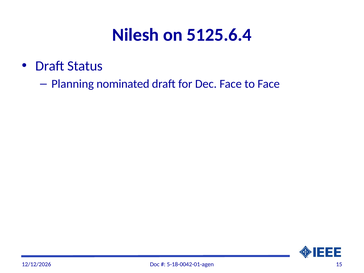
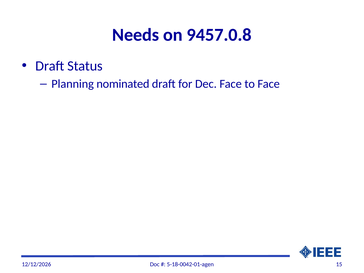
Nilesh: Nilesh -> Needs (136, 35)
5125.6.4: 5125.6.4 -> 9457.0.8 (219, 35)
